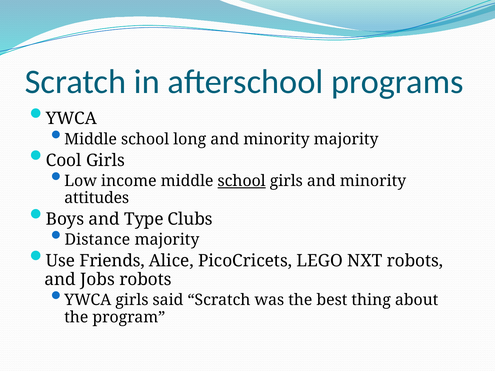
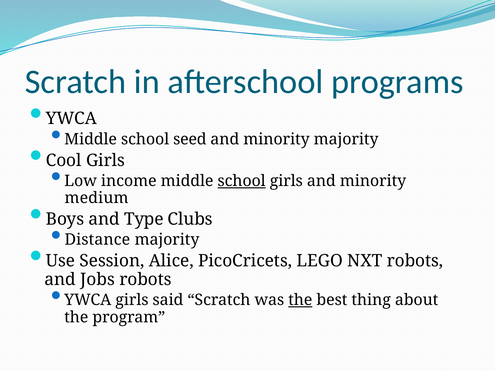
long: long -> seed (190, 139)
attitudes: attitudes -> medium (97, 198)
Friends: Friends -> Session (112, 261)
the underline: none -> present (300, 300)
